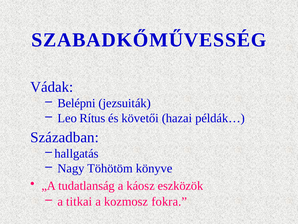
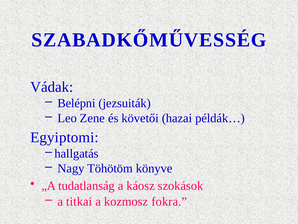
Rítus: Rítus -> Zene (92, 118)
Században: Században -> Egyiptomi (65, 137)
eszközök: eszközök -> szokások (181, 185)
